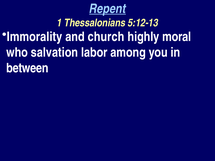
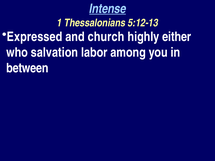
Repent: Repent -> Intense (108, 9)
Immorality: Immorality -> Expressed (35, 37)
moral: moral -> either (177, 37)
